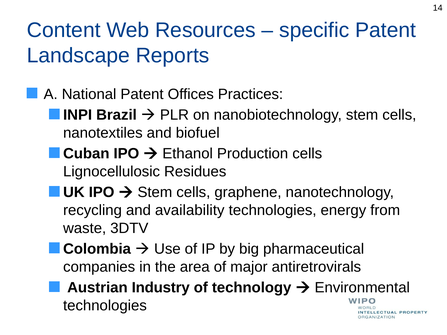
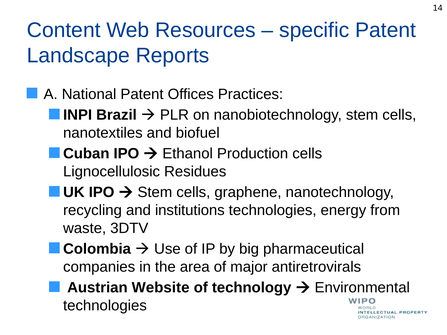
availability: availability -> institutions (190, 210)
Industry: Industry -> Website (161, 288)
